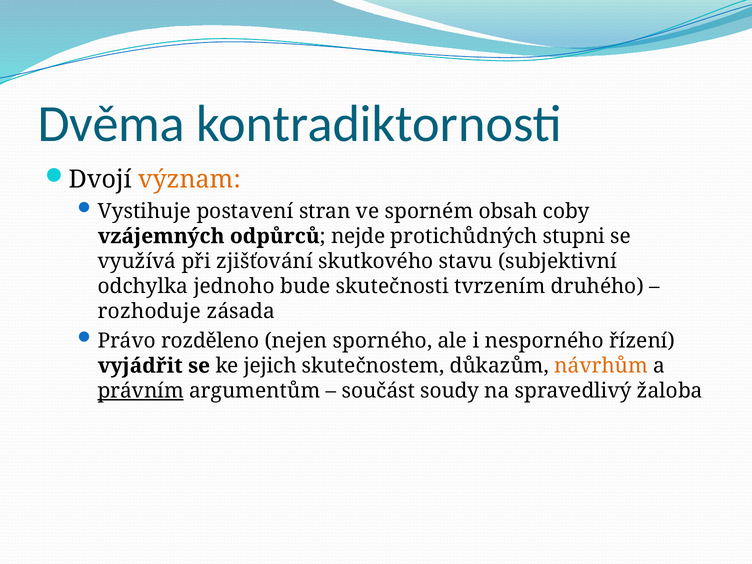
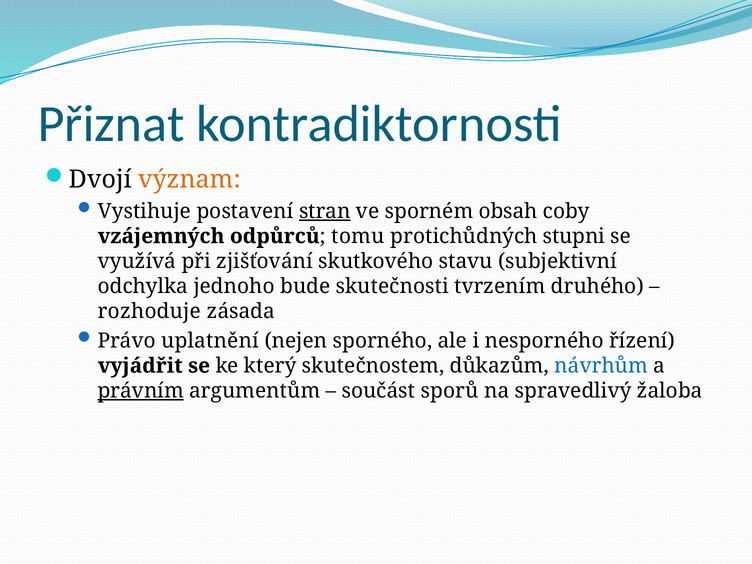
Dvěma: Dvěma -> Přiznat (111, 124)
stran underline: none -> present (325, 211)
nejde: nejde -> tomu (358, 236)
rozděleno: rozděleno -> uplatnění (210, 341)
jejich: jejich -> který (270, 366)
návrhům colour: orange -> blue (601, 366)
soudy: soudy -> sporů (450, 391)
